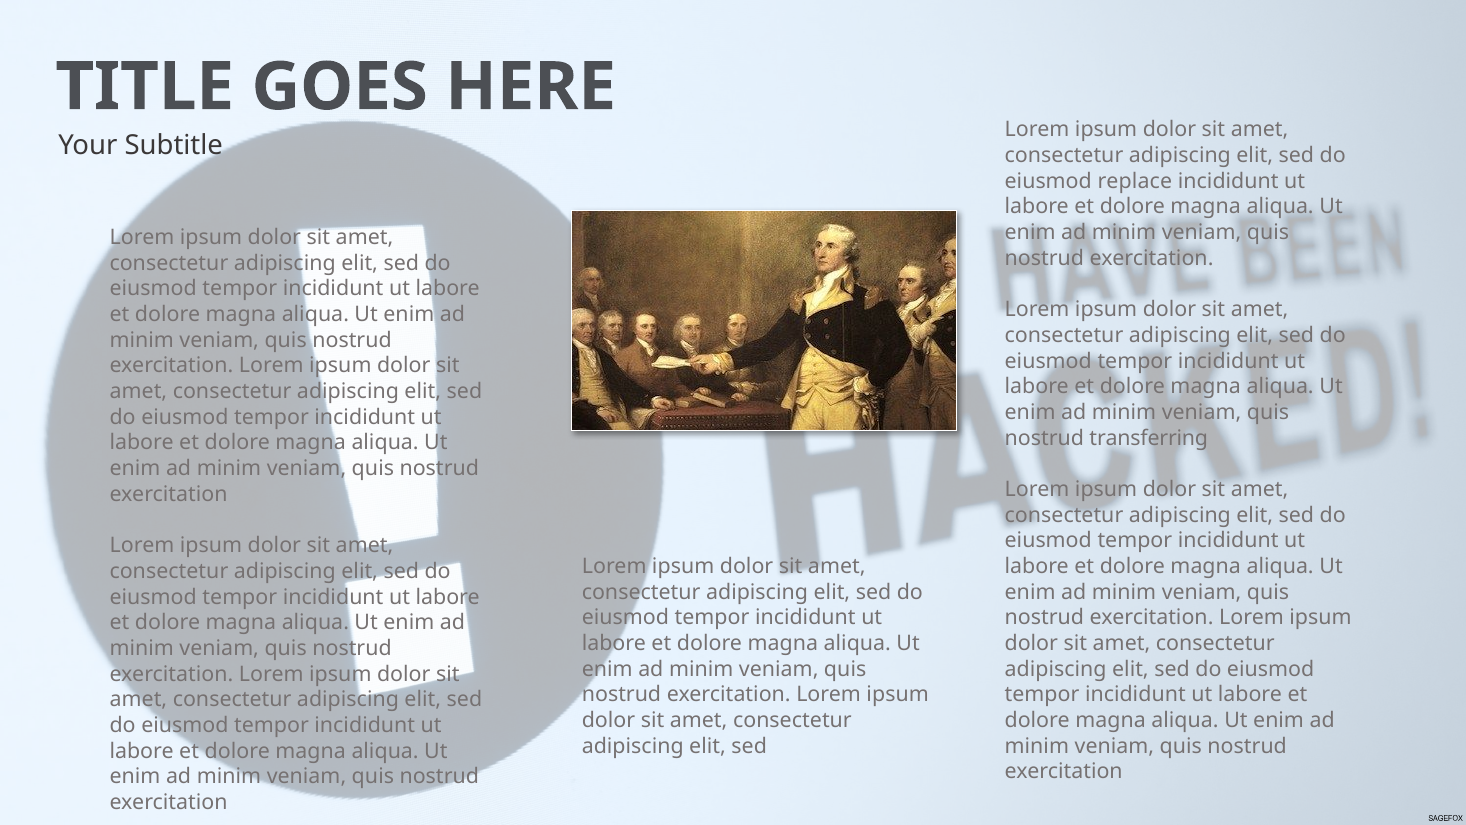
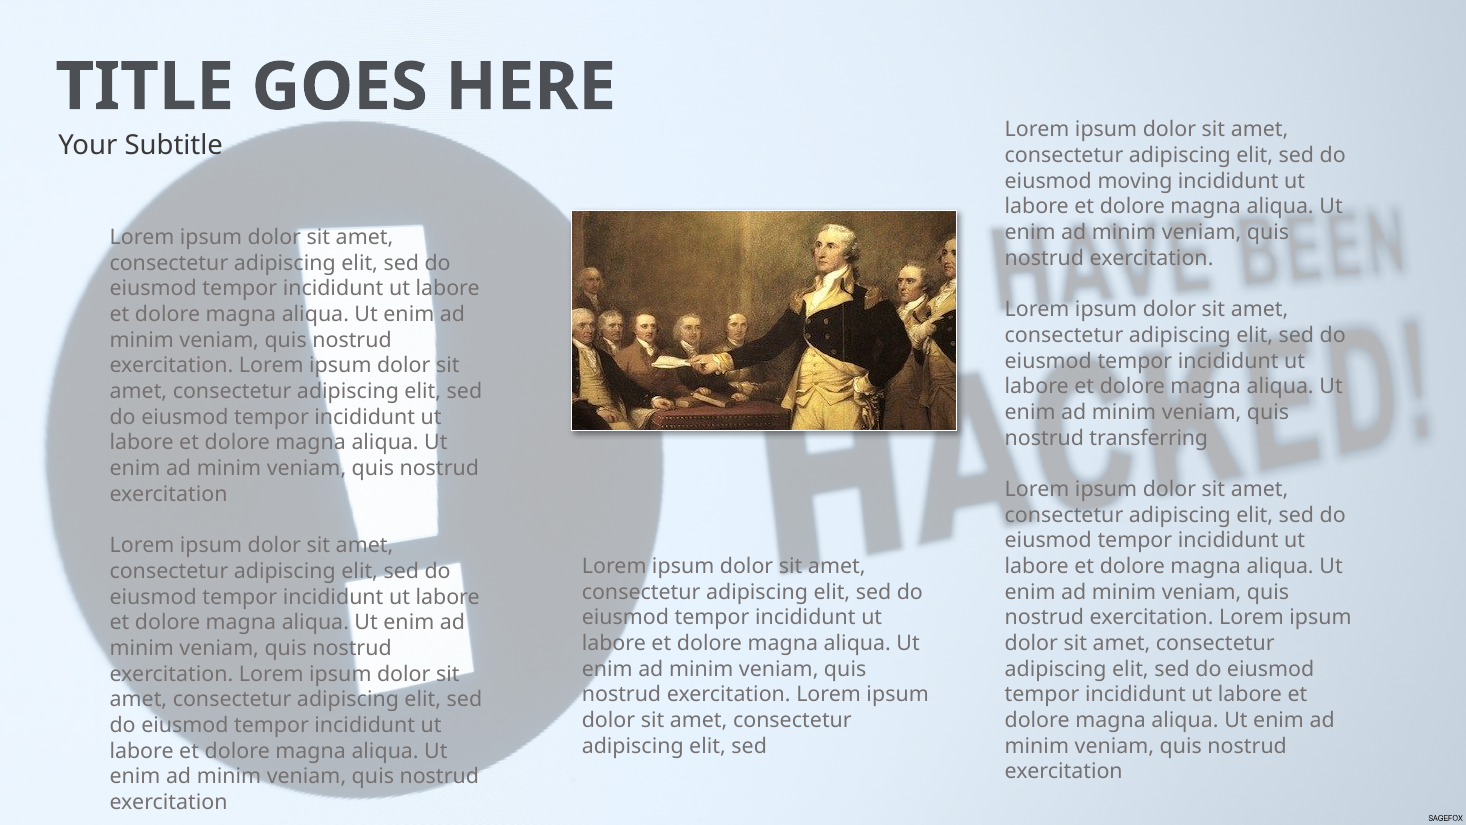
replace: replace -> moving (1135, 181)
